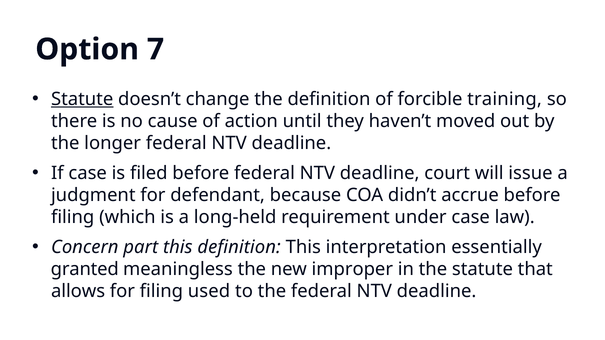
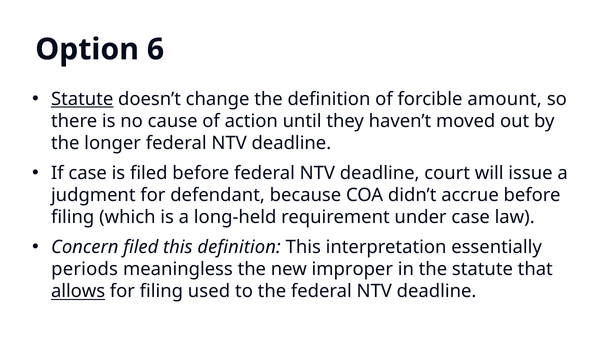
7: 7 -> 6 (155, 49)
training: training -> amount (505, 99)
Concern part: part -> filed (141, 247)
granted: granted -> periods (85, 269)
allows underline: none -> present (78, 292)
